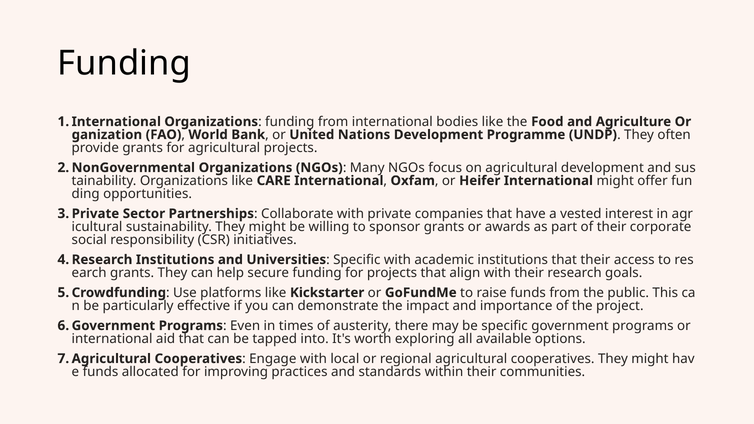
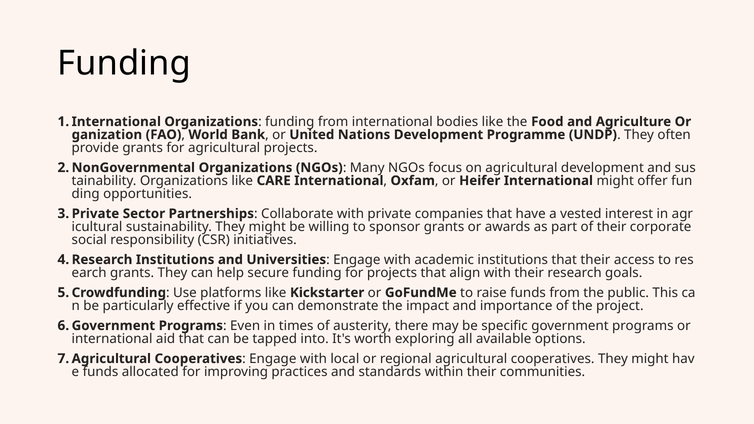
Universities Specific: Specific -> Engage (357, 260)
